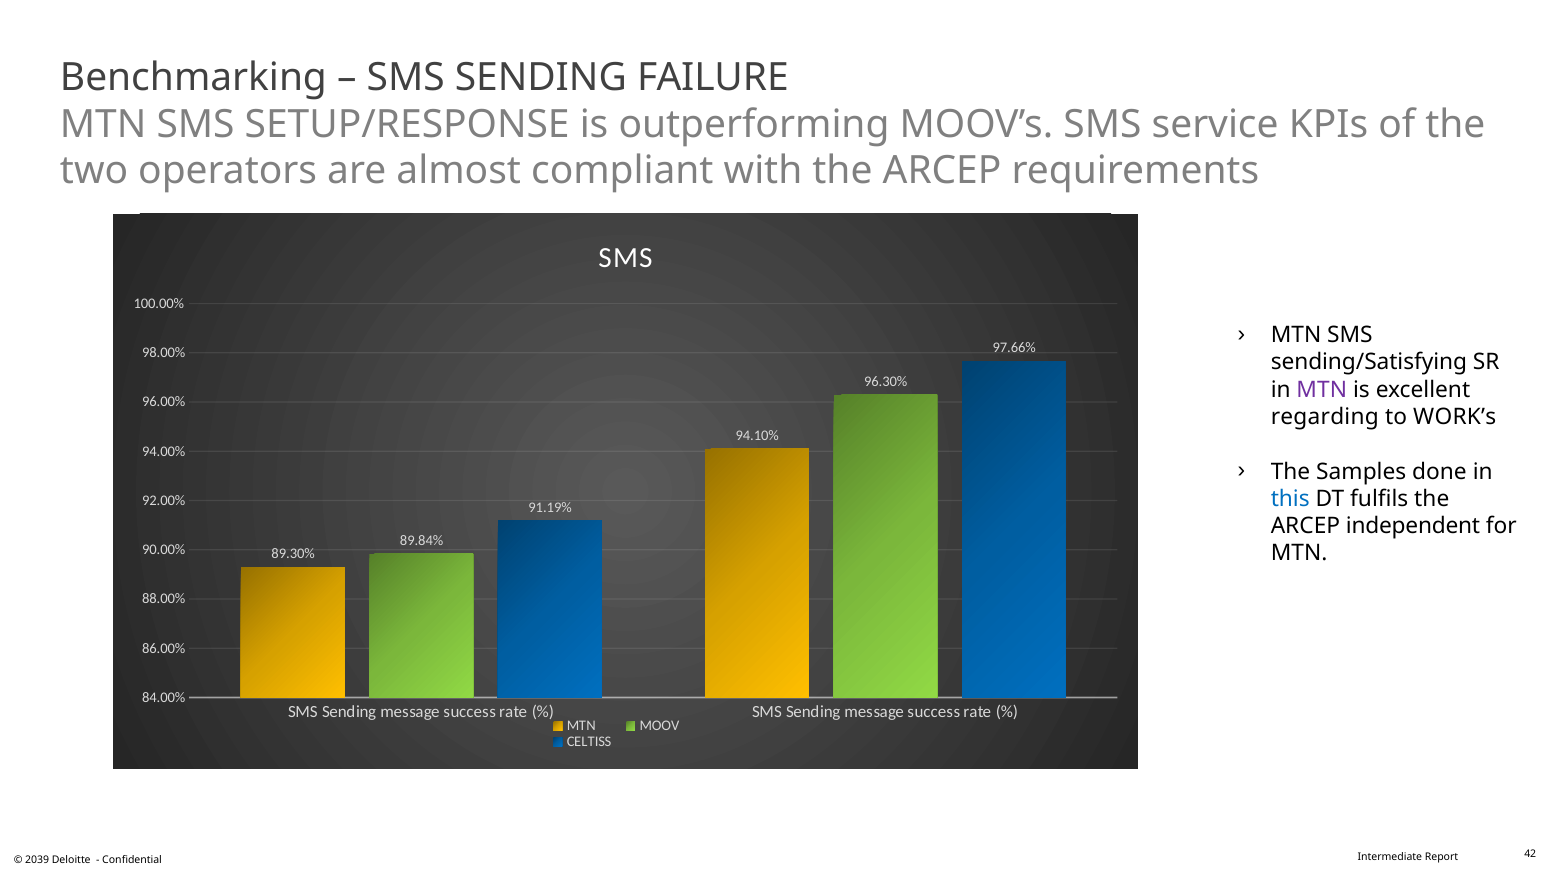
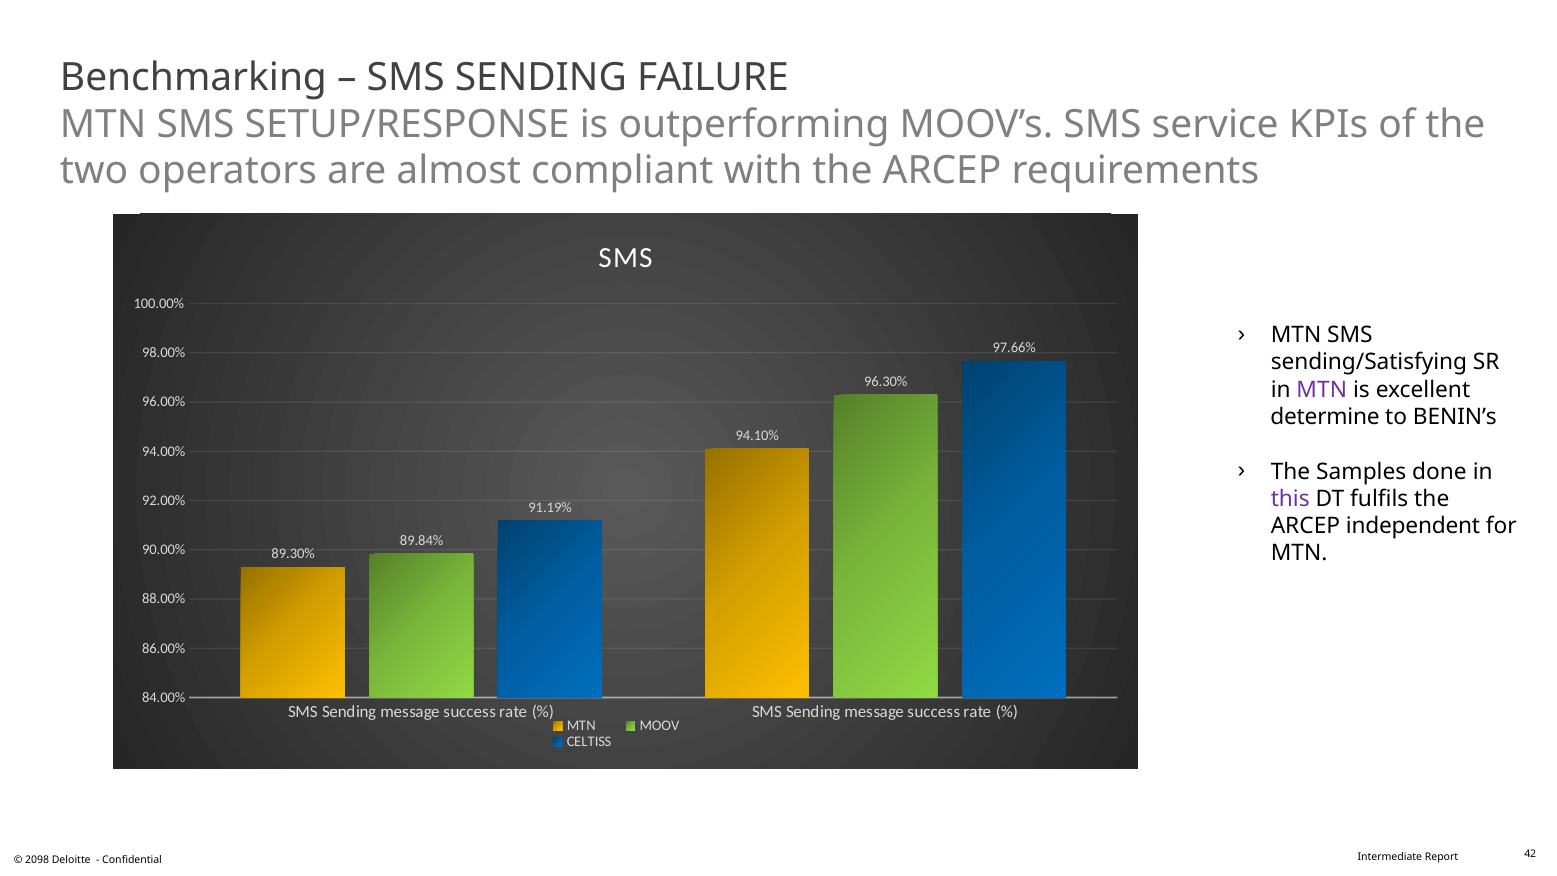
regarding: regarding -> determine (1325, 417)
WORK’s: WORK’s -> BENIN’s (1455, 417)
this colour: blue -> purple (1290, 499)
2039: 2039 -> 2098 (37, 860)
